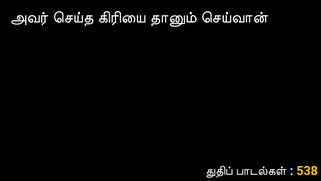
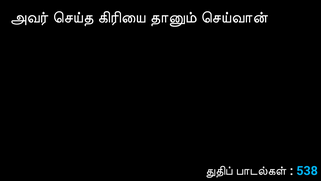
538 colour: yellow -> light blue (307, 170)
